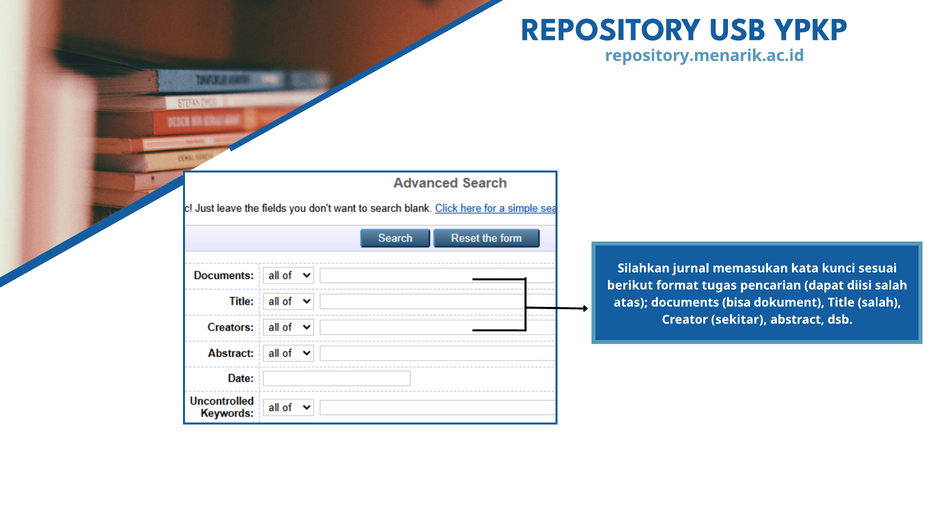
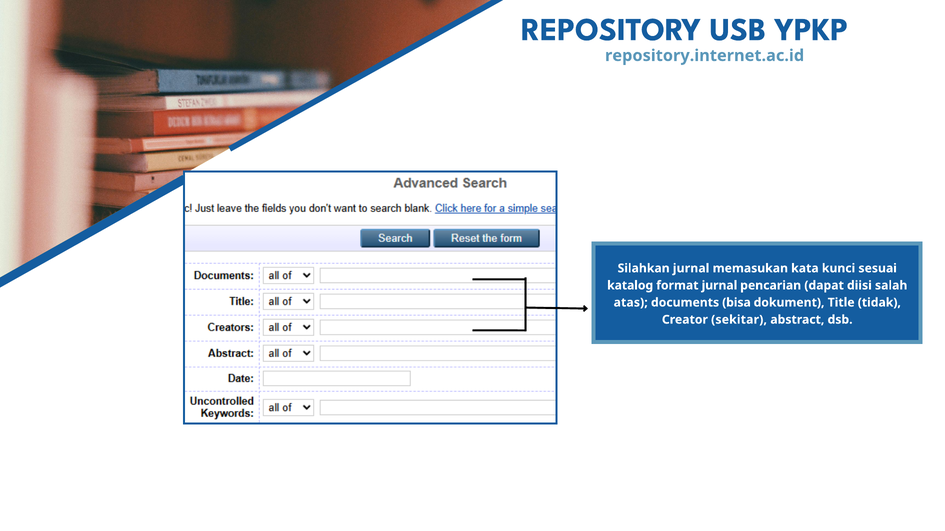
repository.menarik.ac.id: repository.menarik.ac.id -> repository.internet.ac.id (705, 56)
berikut: berikut -> katalog (630, 286)
format tugas: tugas -> jurnal (719, 286)
Title salah: salah -> tidak (879, 303)
